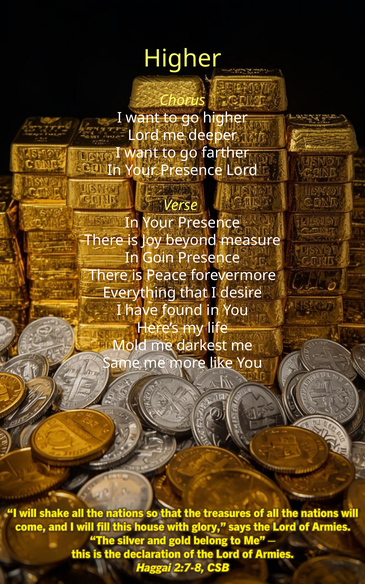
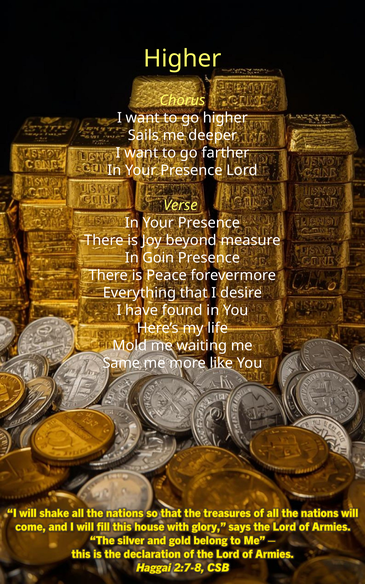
Lord: Lord -> Sails (143, 135)
darkest: darkest -> waiting (202, 345)
